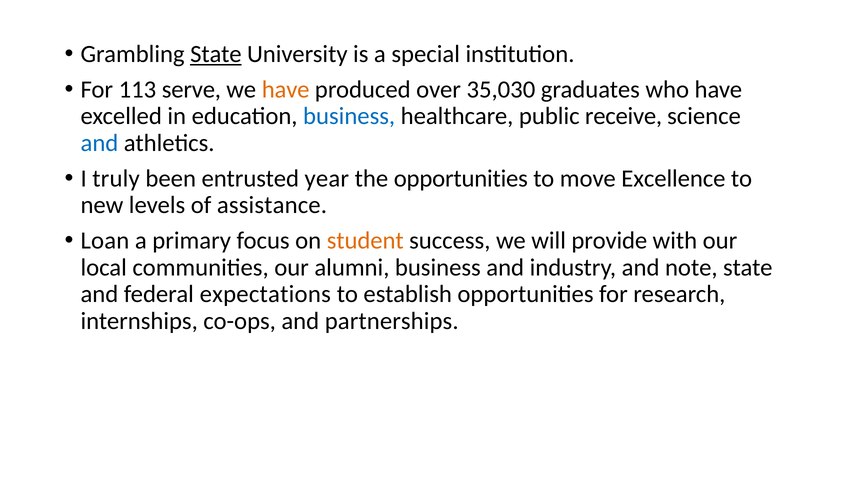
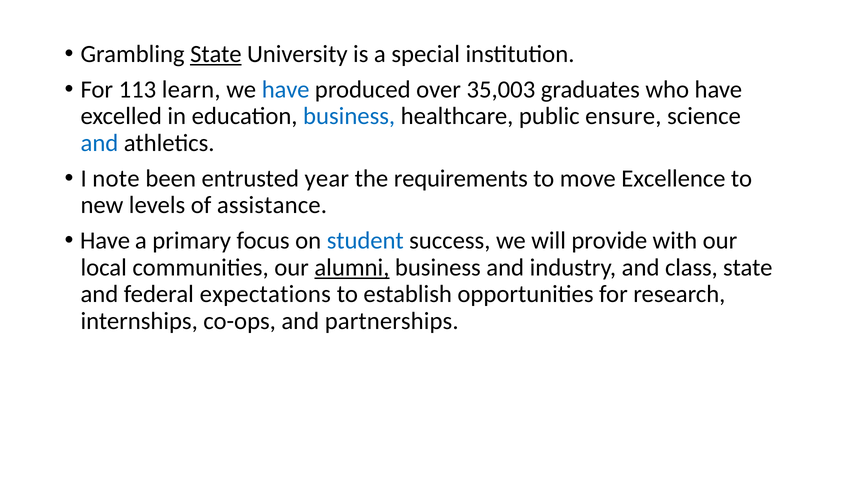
serve: serve -> learn (191, 90)
have colour: orange -> blue (286, 90)
35,030: 35,030 -> 35,003 (501, 90)
receive: receive -> ensure (623, 116)
truly: truly -> note (116, 179)
the opportunities: opportunities -> requirements (461, 179)
Loan: Loan -> Have (105, 241)
student colour: orange -> blue (365, 241)
alumni underline: none -> present (352, 268)
note: note -> class (691, 268)
